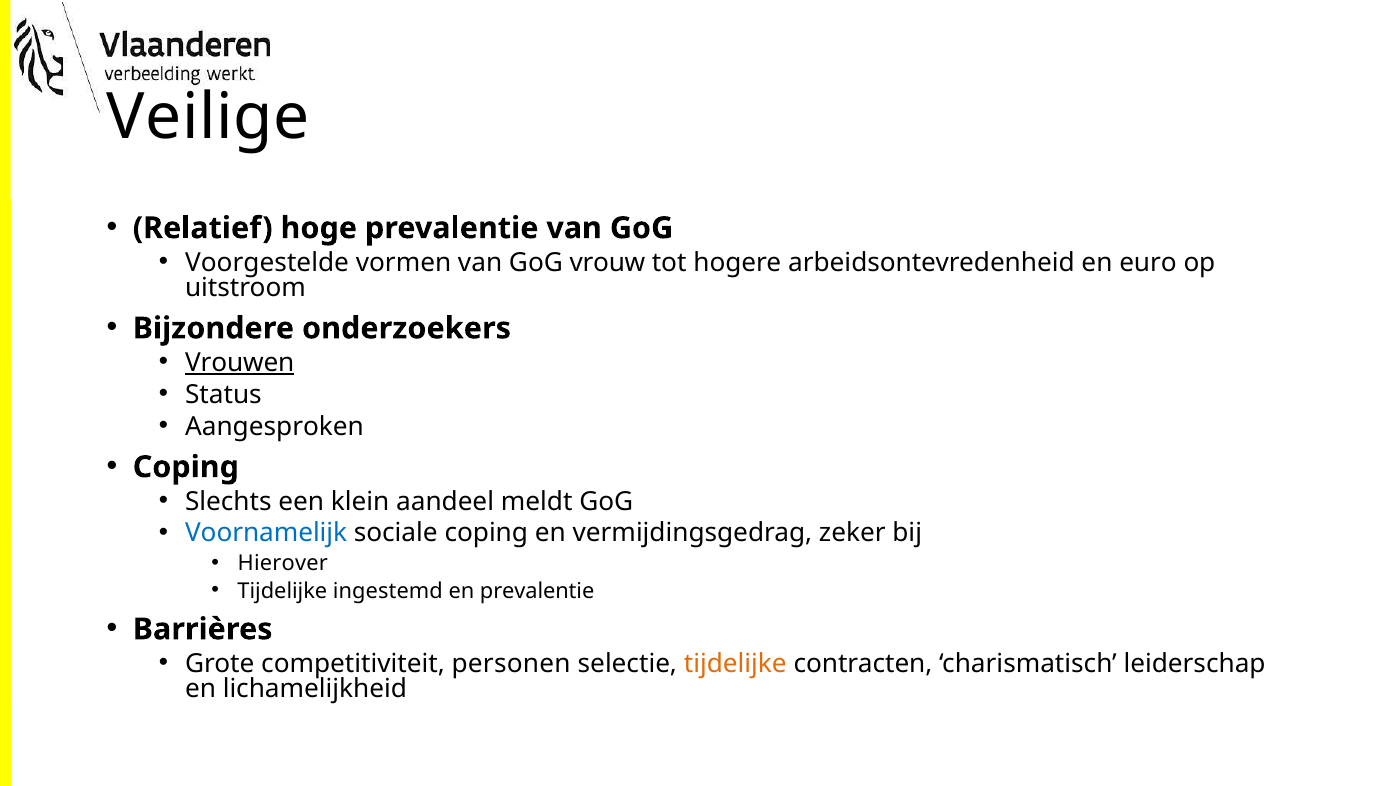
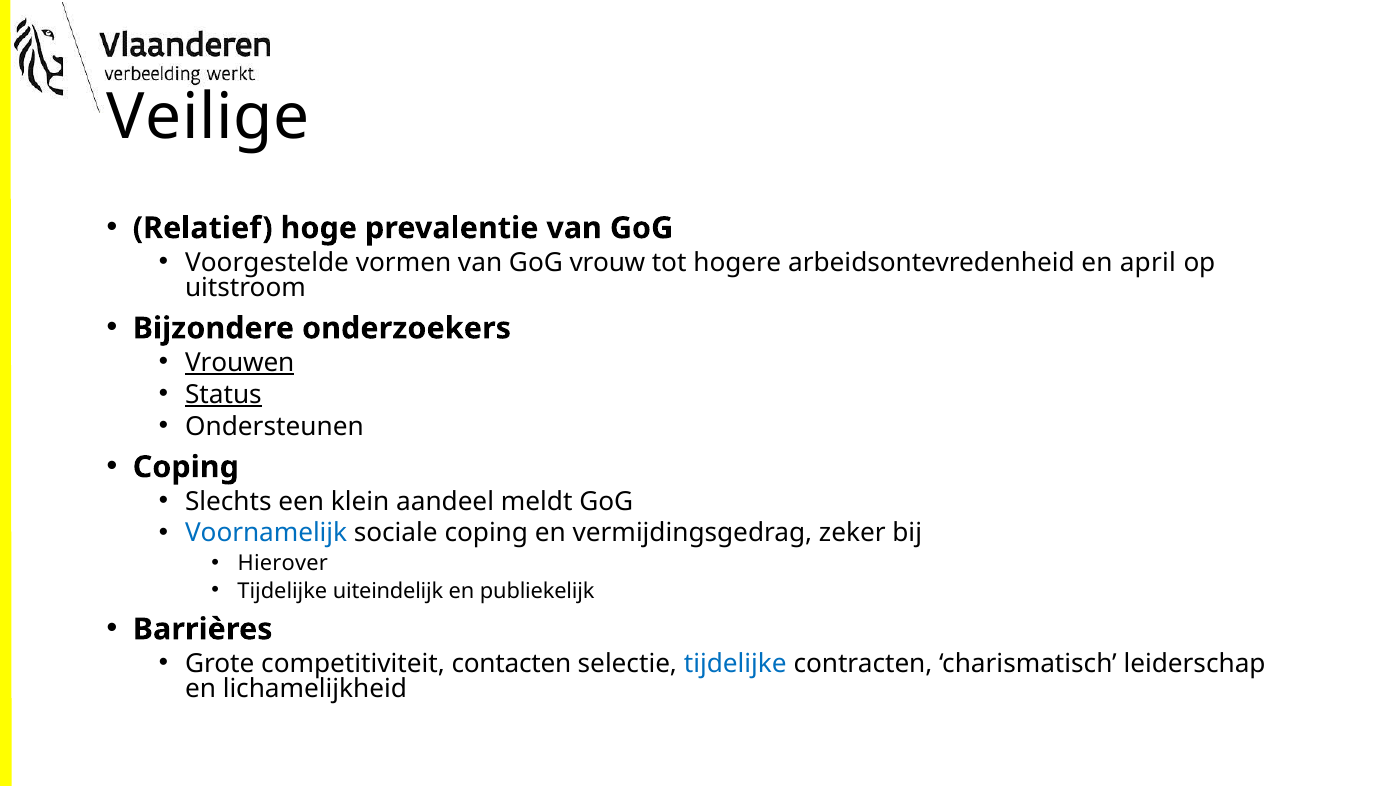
euro: euro -> april (1148, 262)
Status underline: none -> present (223, 395)
Aangesproken: Aangesproken -> Ondersteunen (274, 426)
ingestemd: ingestemd -> uiteindelijk (388, 591)
en prevalentie: prevalentie -> publiekelijk (537, 591)
personen: personen -> contacten (511, 663)
tijdelijke colour: orange -> blue (735, 663)
